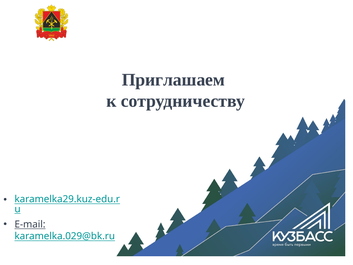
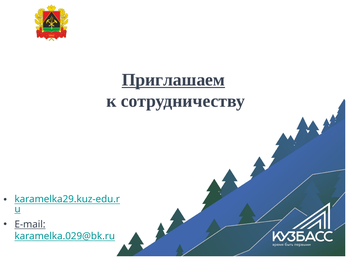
Приглашаем underline: none -> present (173, 80)
